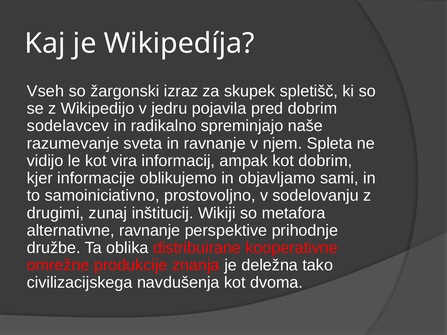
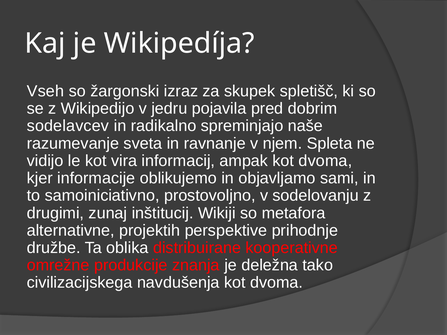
ampak kot dobrim: dobrim -> dvoma (325, 161)
alternativne ravnanje: ravnanje -> projektih (150, 231)
